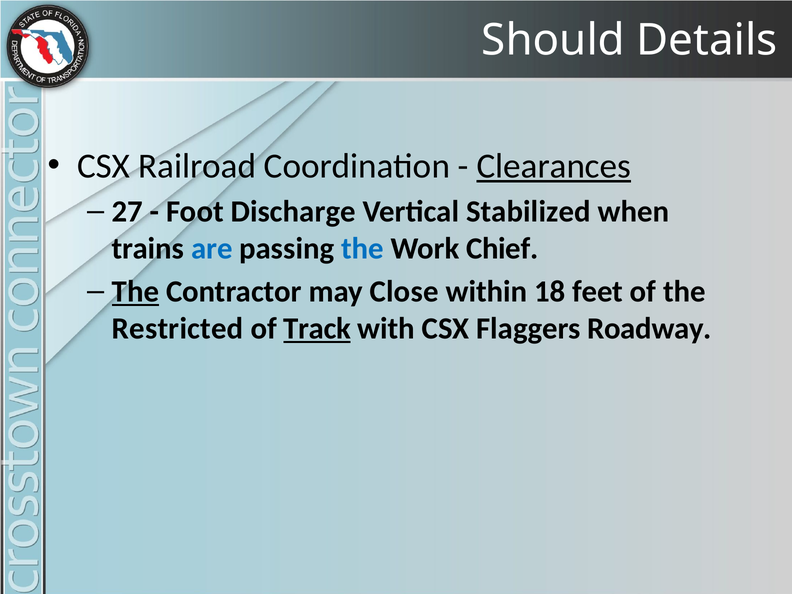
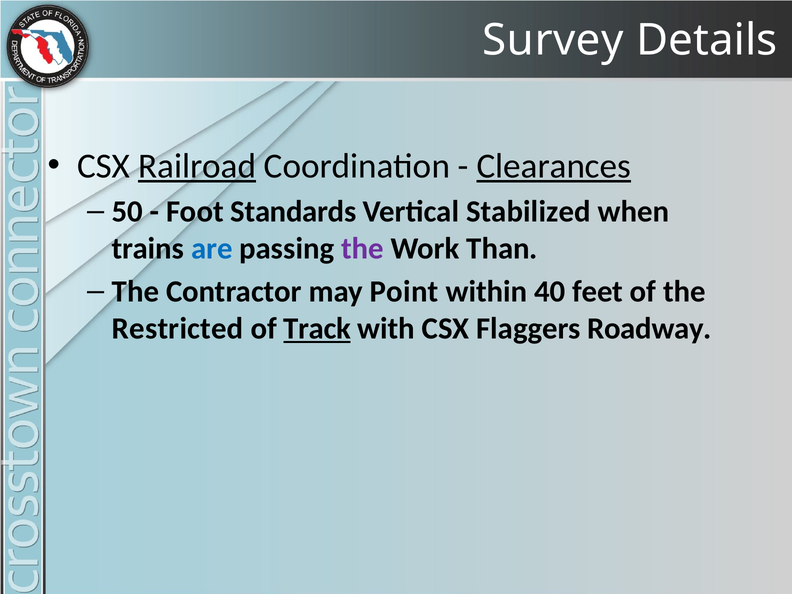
Should: Should -> Survey (553, 40)
Railroad underline: none -> present (197, 166)
27: 27 -> 50 (127, 212)
Discharge: Discharge -> Standards (293, 212)
the colour: blue -> purple (362, 249)
Chief: Chief -> Than (502, 249)
The underline: present -> none (135, 292)
Close: Close -> Point (404, 292)
18: 18 -> 40 (550, 292)
